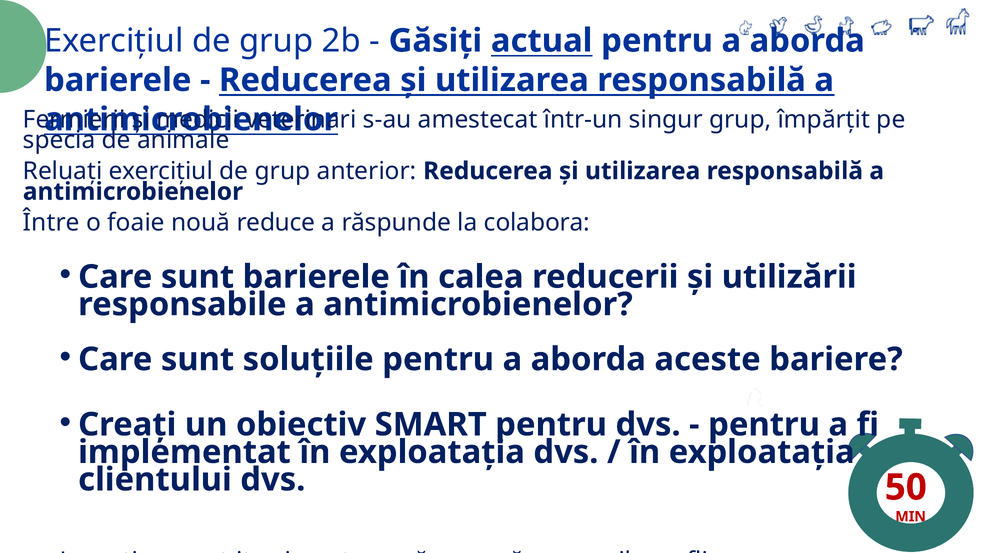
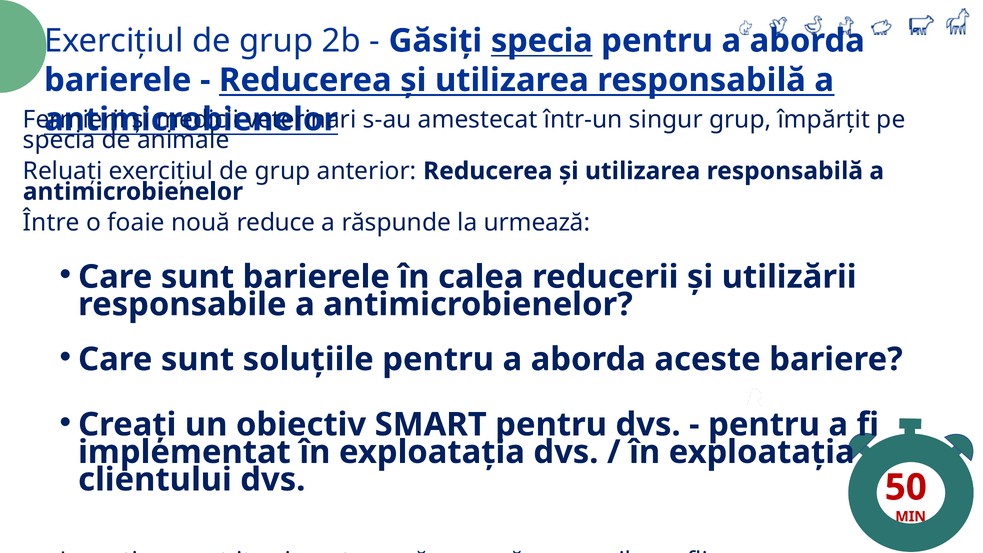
Găsiți actual: actual -> specia (542, 41)
colabora: colabora -> urmează (537, 223)
